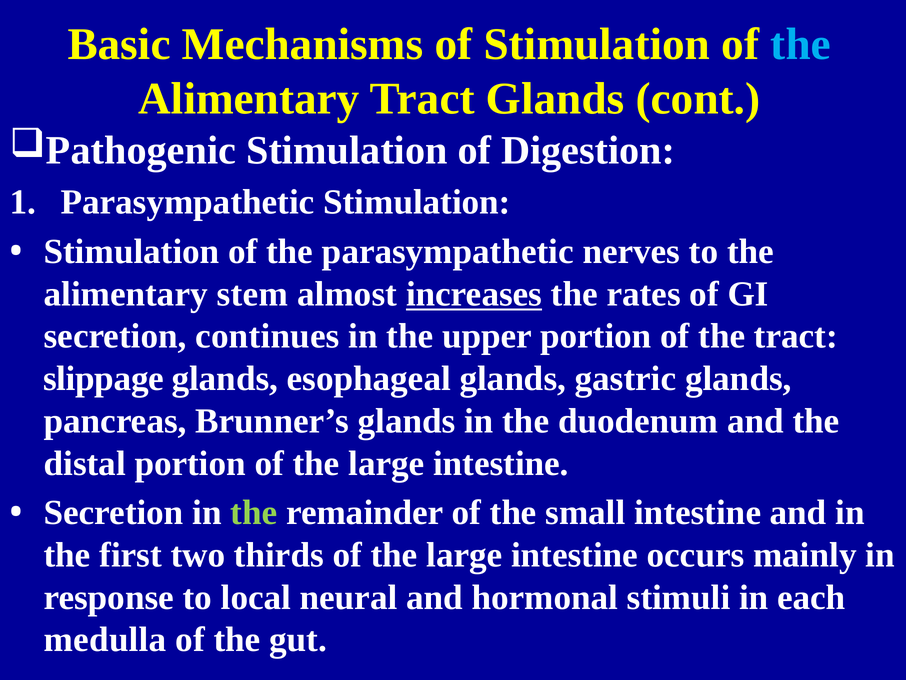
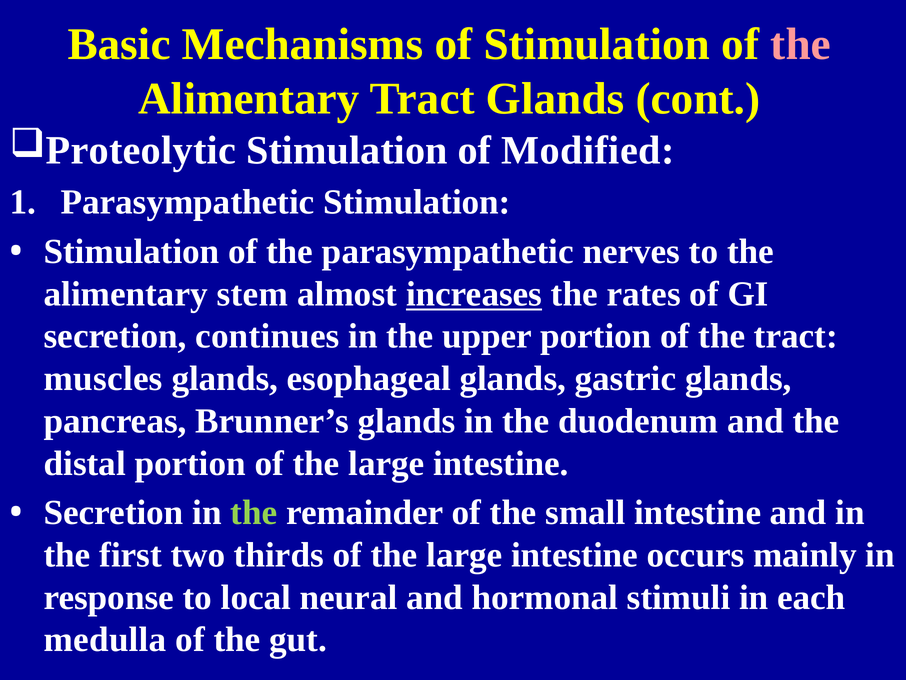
the colour: light blue -> pink (801, 44)
Pathogenic: Pathogenic -> Proteolytic (141, 150)
Digestion: Digestion -> Modified (588, 150)
slippage: slippage -> muscles (103, 378)
